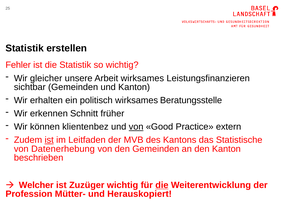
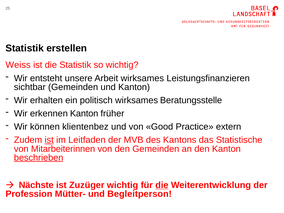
Fehler: Fehler -> Weiss (18, 65)
gleicher: gleicher -> entsteht (46, 78)
erkennen Schnitt: Schnitt -> Kanton (84, 114)
von underline: present -> none (136, 127)
Datenerhebung: Datenerhebung -> Mitarbeiterinnen (63, 149)
beschrieben underline: none -> present (39, 158)
Welcher: Welcher -> Nächste (36, 185)
Herauskopiert: Herauskopiert -> Begleitperson (140, 194)
